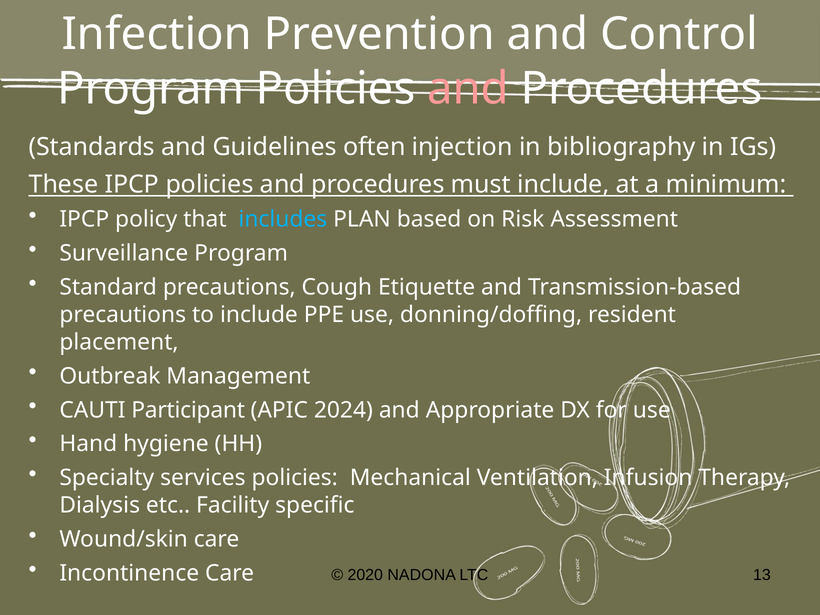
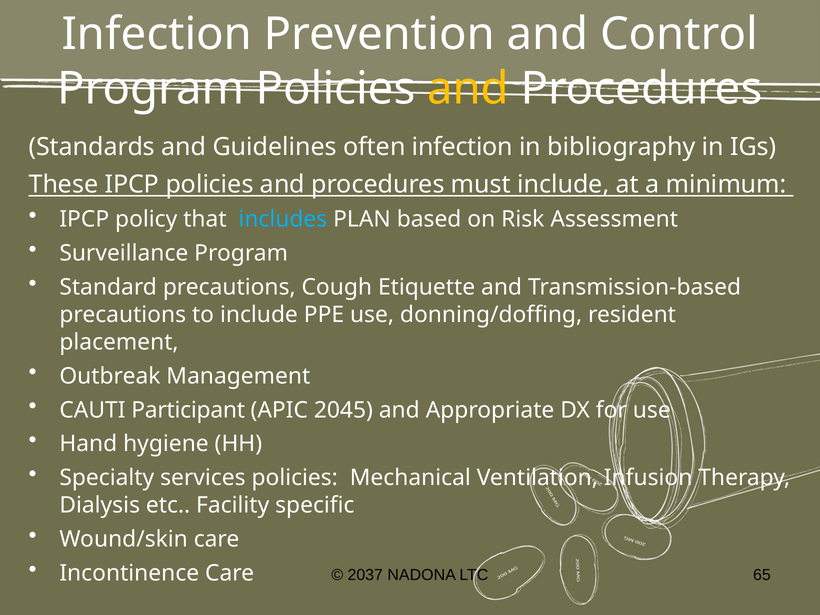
and colour: pink -> yellow (468, 89)
often injection: injection -> infection (462, 147)
2024: 2024 -> 2045 (343, 410)
2020: 2020 -> 2037 (365, 575)
13: 13 -> 65 (762, 575)
